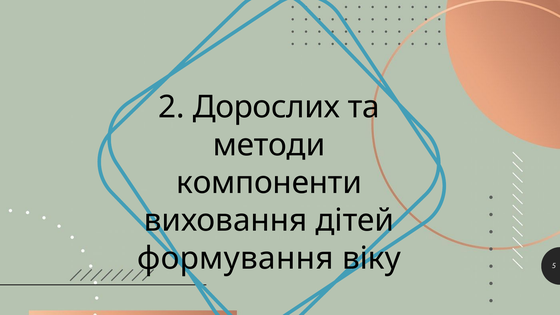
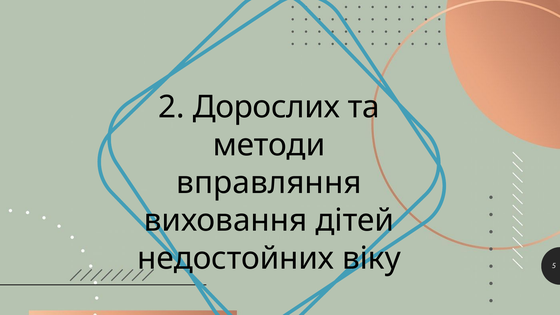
компоненти: компоненти -> вправляння (269, 183)
формування: формування -> недостойних (236, 258)
